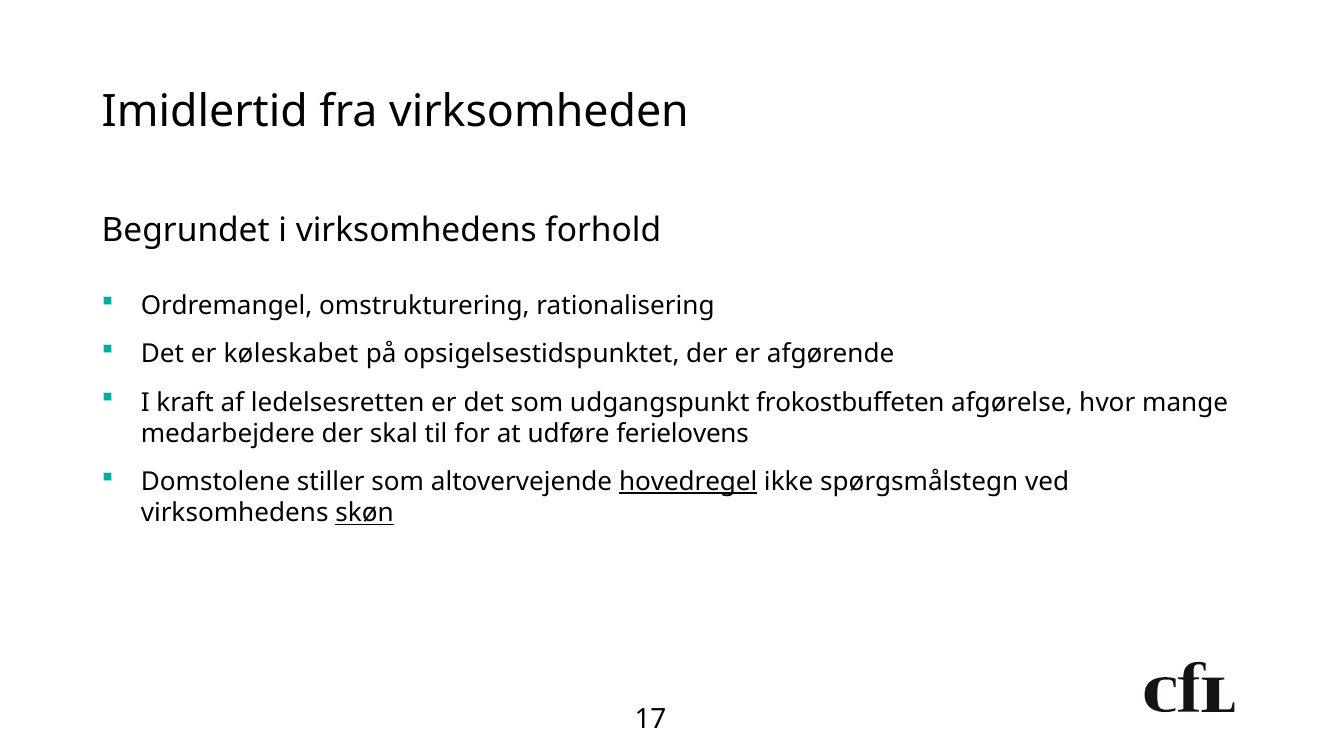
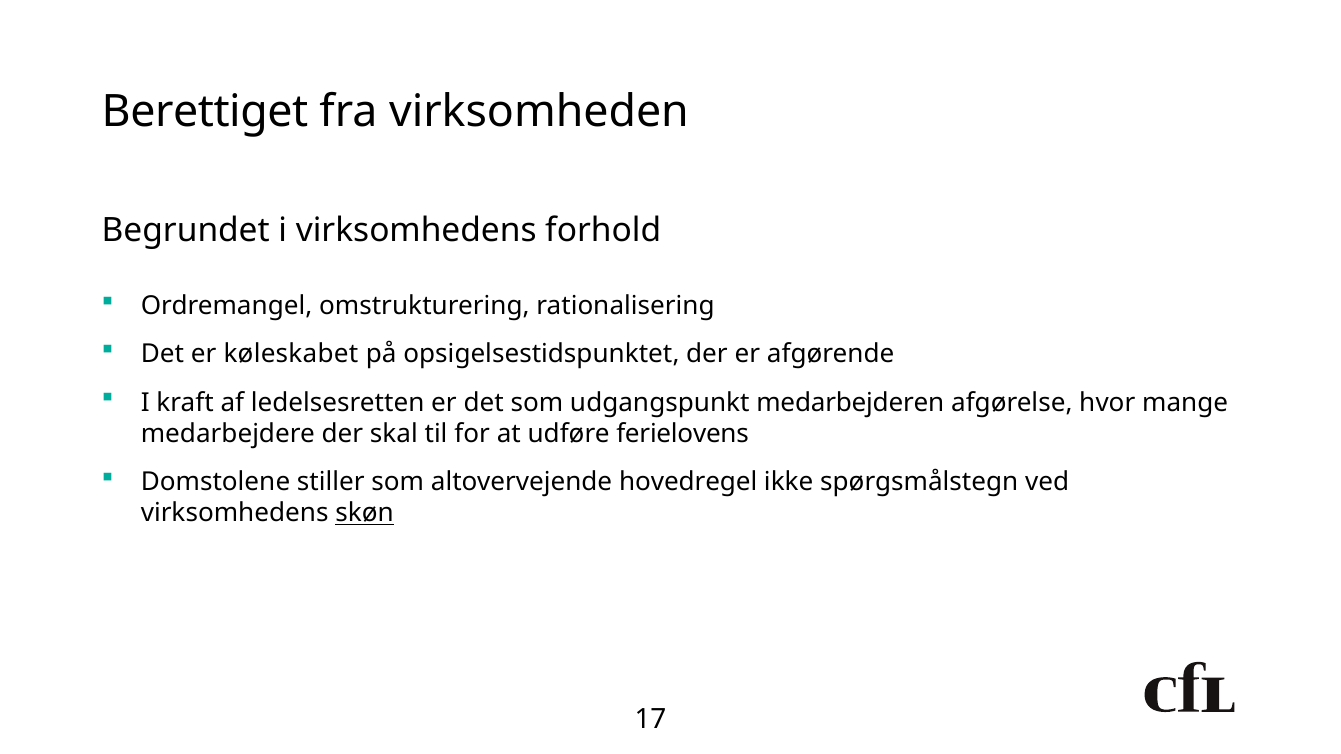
Imidlertid: Imidlertid -> Berettiget (205, 111)
frokostbuffeten: frokostbuffeten -> medarbejderen (850, 403)
hovedregel underline: present -> none (688, 482)
